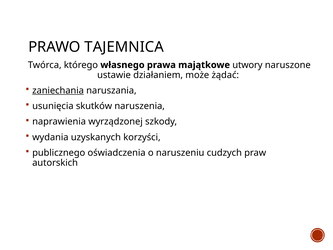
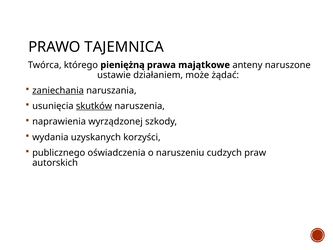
własnego: własnego -> pieniężną (123, 65)
utwory: utwory -> anteny (247, 65)
skutków underline: none -> present (94, 106)
